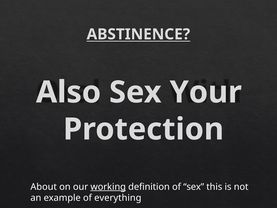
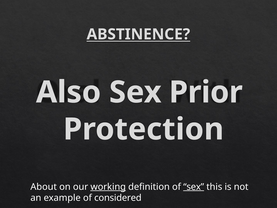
Your: Your -> Prior (206, 92)
sex underline: none -> present (194, 187)
everything: everything -> considered (118, 198)
